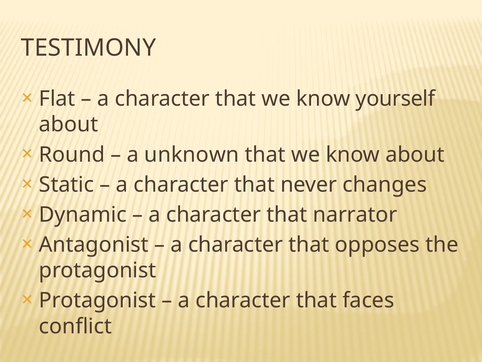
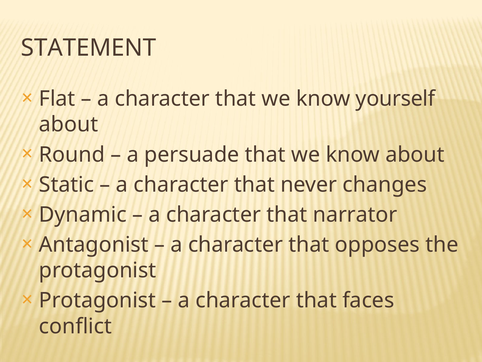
TESTIMONY: TESTIMONY -> STATEMENT (89, 48)
unknown: unknown -> persuade (192, 154)
